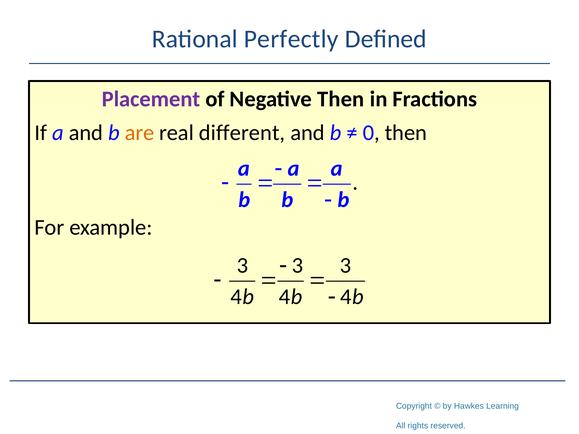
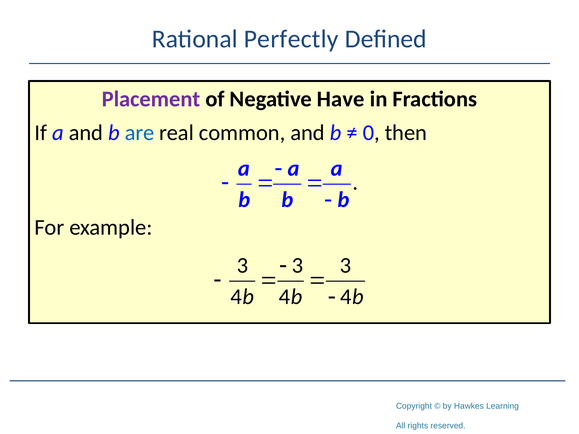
Negative Then: Then -> Have (341, 99)
are colour: orange -> blue (139, 133)
different: different -> common (242, 133)
